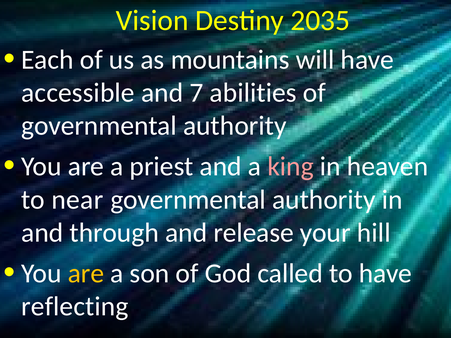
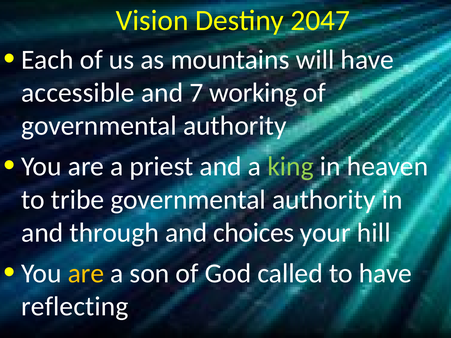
2035: 2035 -> 2047 (320, 20)
abilities: abilities -> working (253, 93)
king colour: pink -> light green (291, 167)
near: near -> tribe (78, 200)
release: release -> choices (254, 233)
